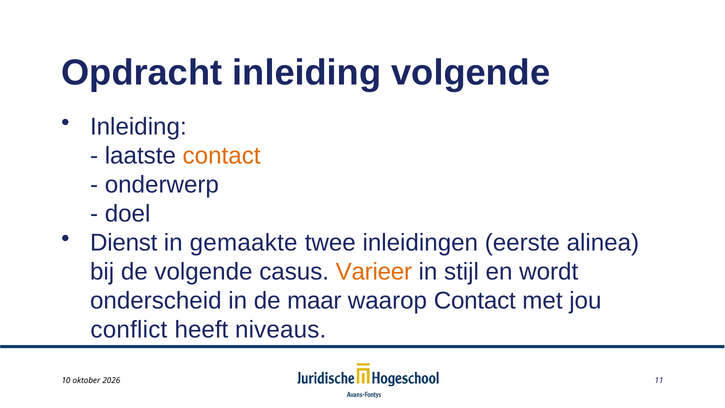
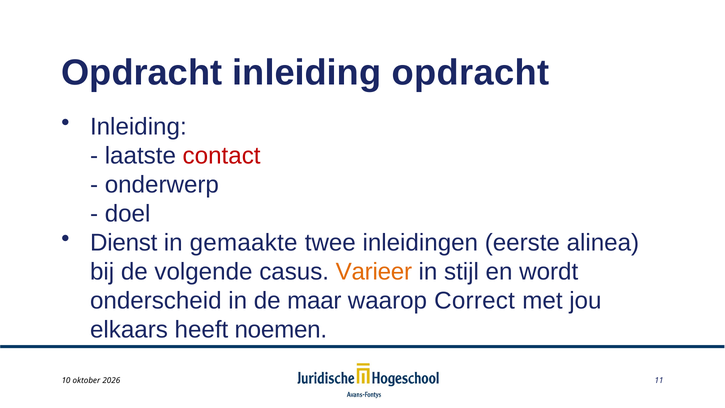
inleiding volgende: volgende -> opdracht (471, 73)
contact colour: orange -> red (222, 156)
waarop Contact: Contact -> Correct (475, 301)
conflict: conflict -> elkaars (129, 330)
niveaus: niveaus -> noemen (281, 330)
